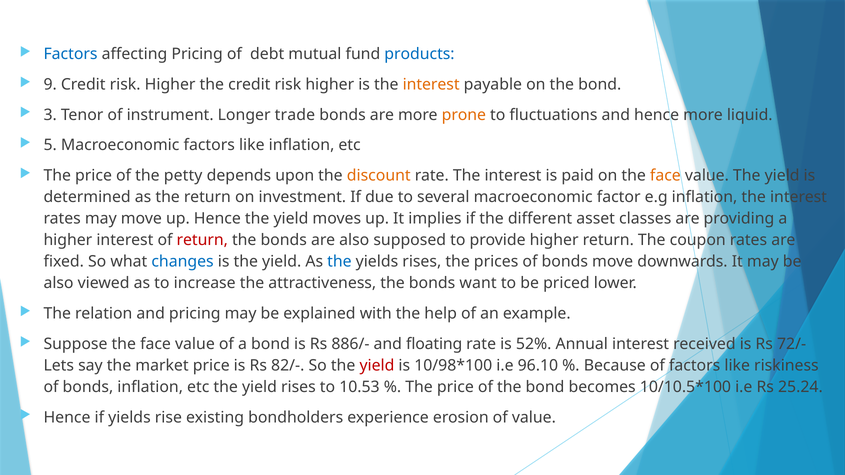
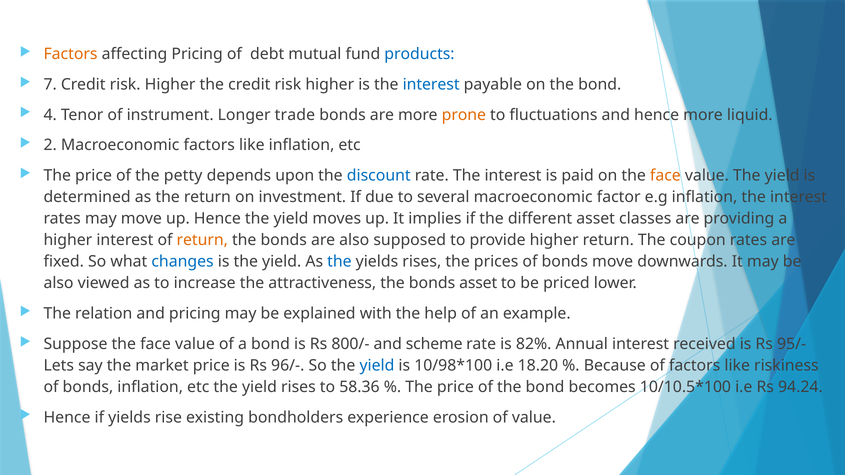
Factors colour: blue -> orange (71, 54)
9: 9 -> 7 (50, 85)
interest colour: orange -> blue (431, 85)
3: 3 -> 4 (50, 115)
5: 5 -> 2 (50, 145)
discount colour: orange -> blue (379, 176)
return colour: red -> orange (202, 240)
bonds want: want -> asset (478, 283)
886/-: 886/- -> 800/- (350, 344)
floating: floating -> scheme (434, 344)
52%: 52% -> 82% (534, 344)
72/-: 72/- -> 95/- (792, 344)
82/-: 82/- -> 96/- (288, 366)
yield colour: red -> blue (377, 366)
96.10: 96.10 -> 18.20 (538, 366)
10.53: 10.53 -> 58.36 (359, 387)
25.24: 25.24 -> 94.24 (800, 387)
